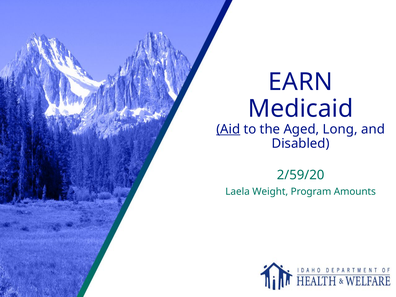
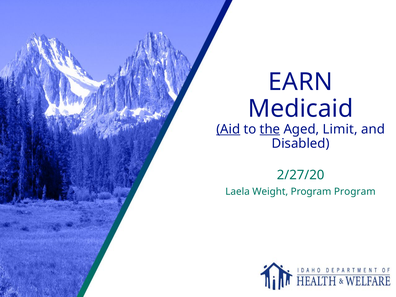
the underline: none -> present (270, 129)
Long: Long -> Limit (340, 129)
2/59/20: 2/59/20 -> 2/27/20 (301, 175)
Program Amounts: Amounts -> Program (355, 192)
